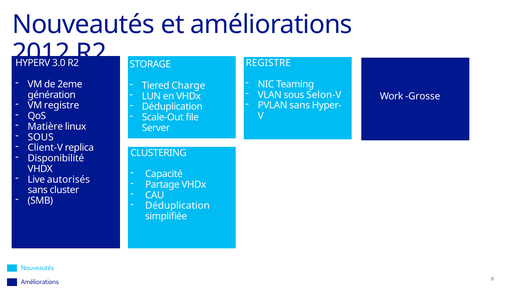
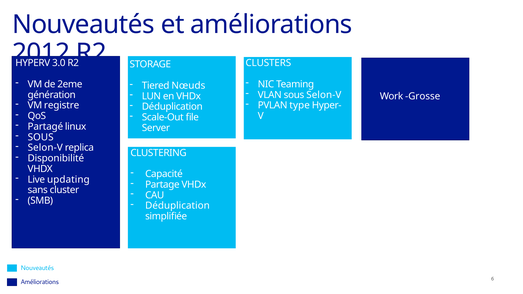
REGISTRE: REGISTRE -> CLUSTERS (268, 63)
Charge: Charge -> Nœuds (188, 86)
PVLAN sans: sans -> type (300, 105)
Matière: Matière -> Partagé (45, 127)
Client-V: Client-V -> Selon-V (45, 148)
autorisés: autorisés -> updating (68, 180)
